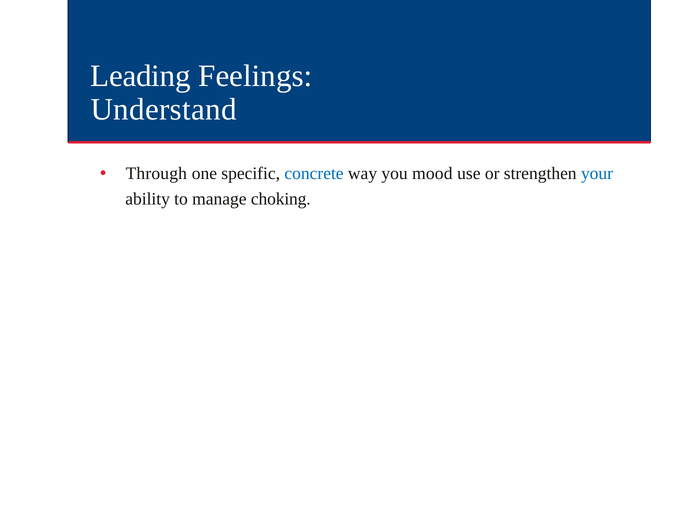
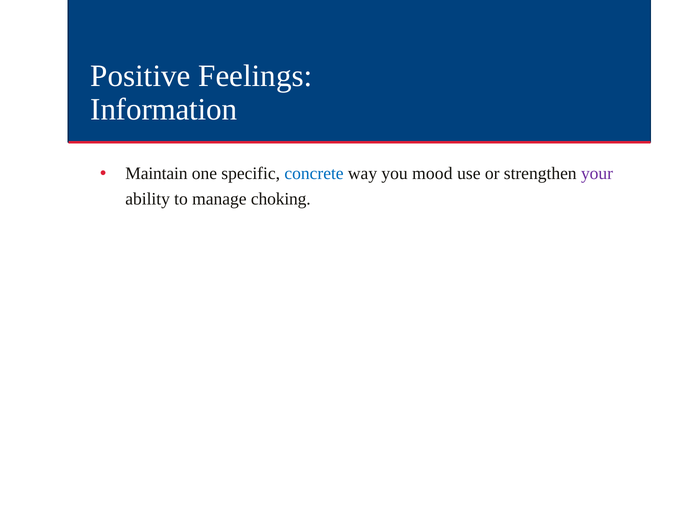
Leading: Leading -> Positive (140, 76)
Understand: Understand -> Information (164, 110)
Through: Through -> Maintain (156, 174)
your colour: blue -> purple (597, 174)
